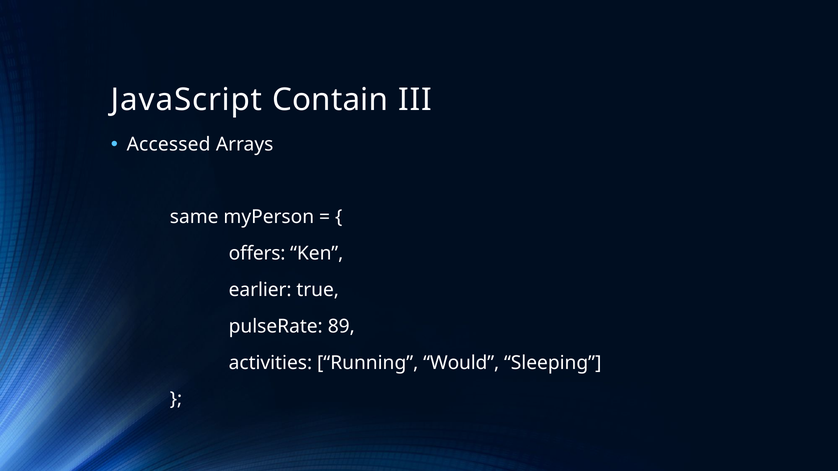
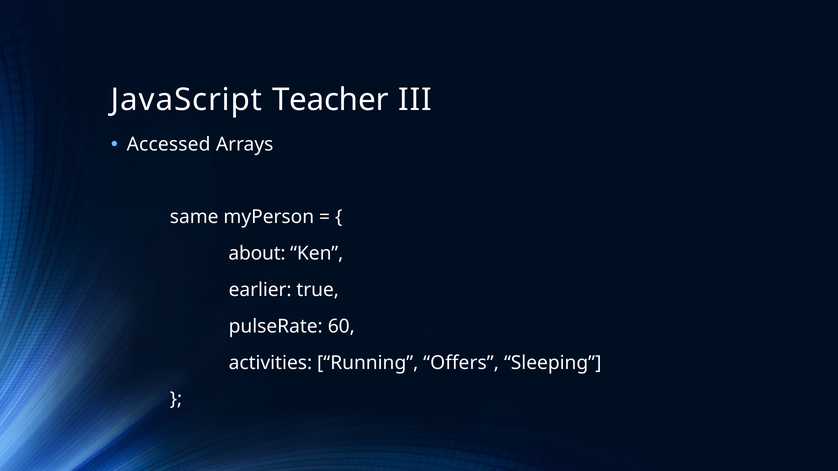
Contain: Contain -> Teacher (330, 100)
offers: offers -> about (257, 254)
89: 89 -> 60 (341, 327)
Would: Would -> Offers (461, 363)
